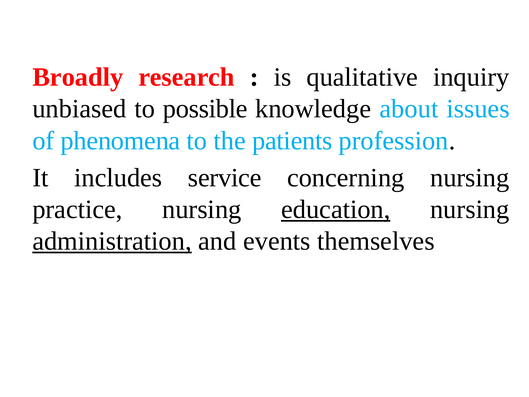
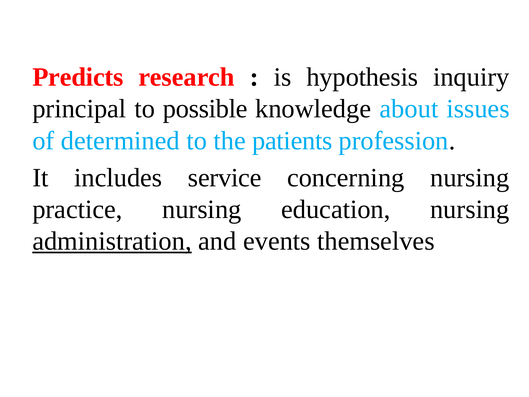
Broadly: Broadly -> Predicts (78, 77)
qualitative: qualitative -> hypothesis (362, 77)
unbiased: unbiased -> principal (79, 109)
phenomena: phenomena -> determined (120, 141)
education underline: present -> none (336, 209)
